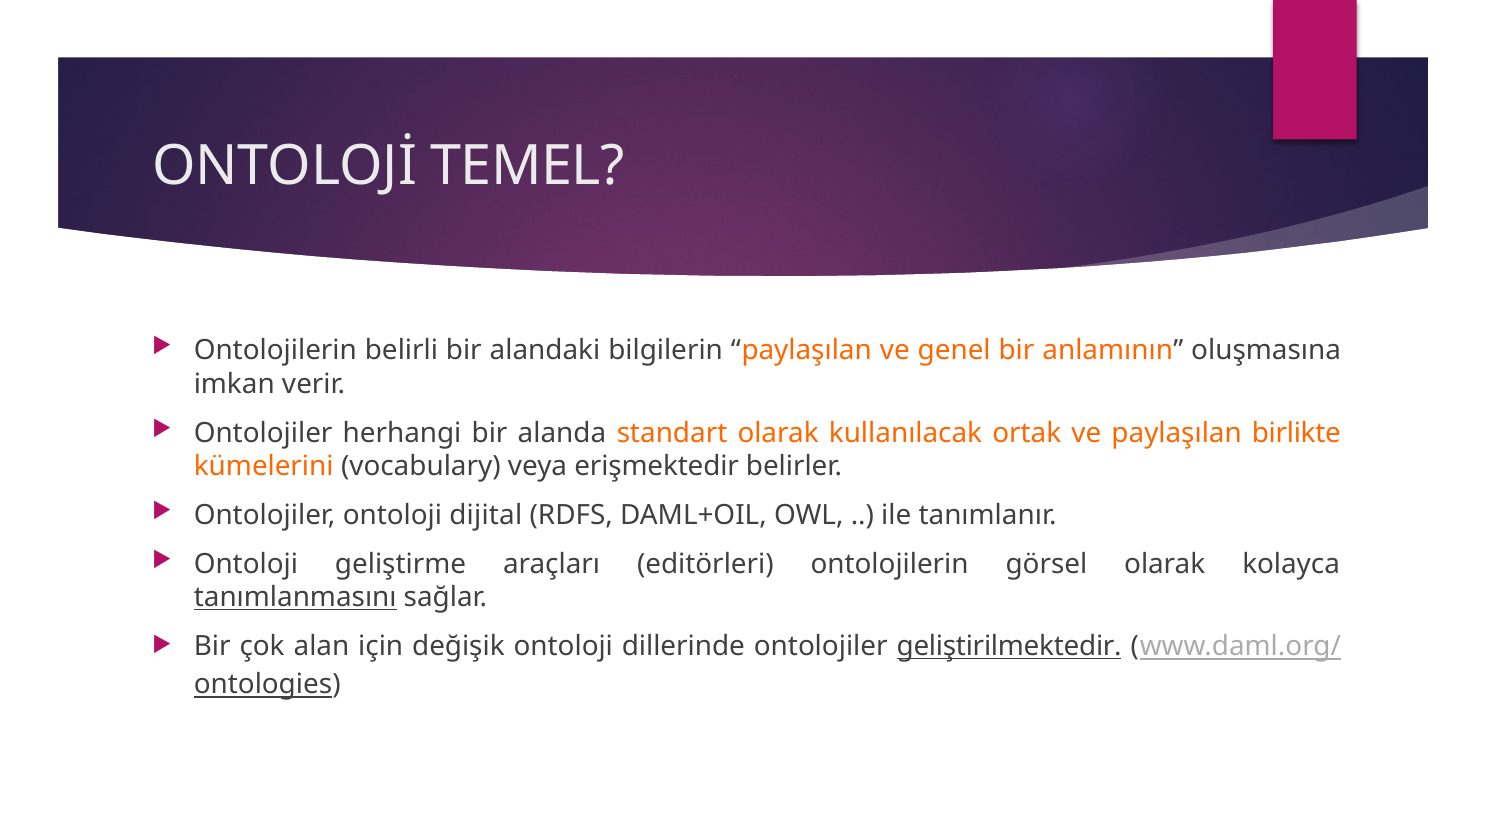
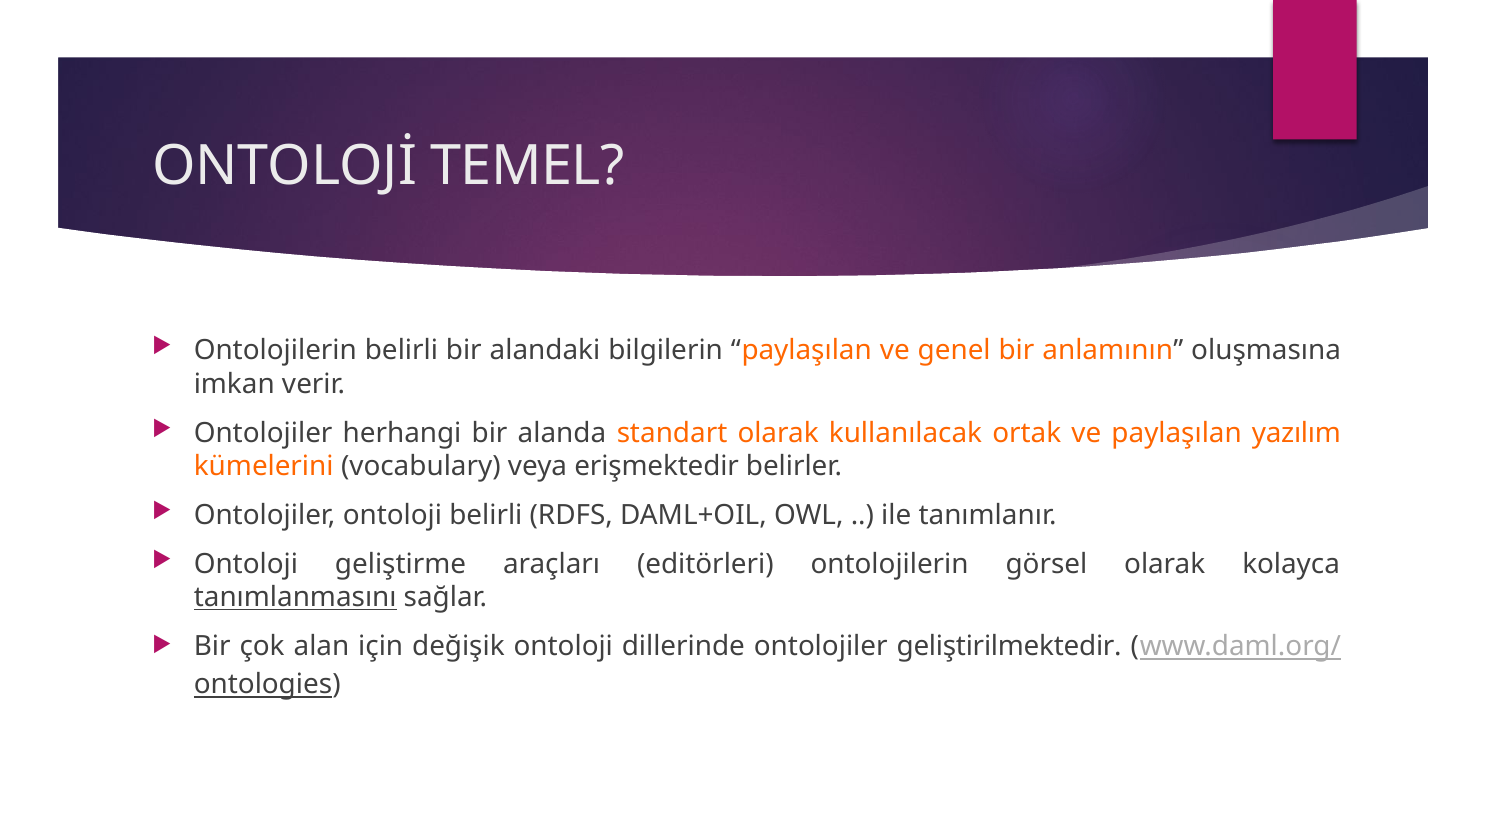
birlikte: birlikte -> yazılım (1296, 433)
ontoloji dijital: dijital -> belirli (486, 515)
geliştirilmektedir underline: present -> none (1009, 647)
